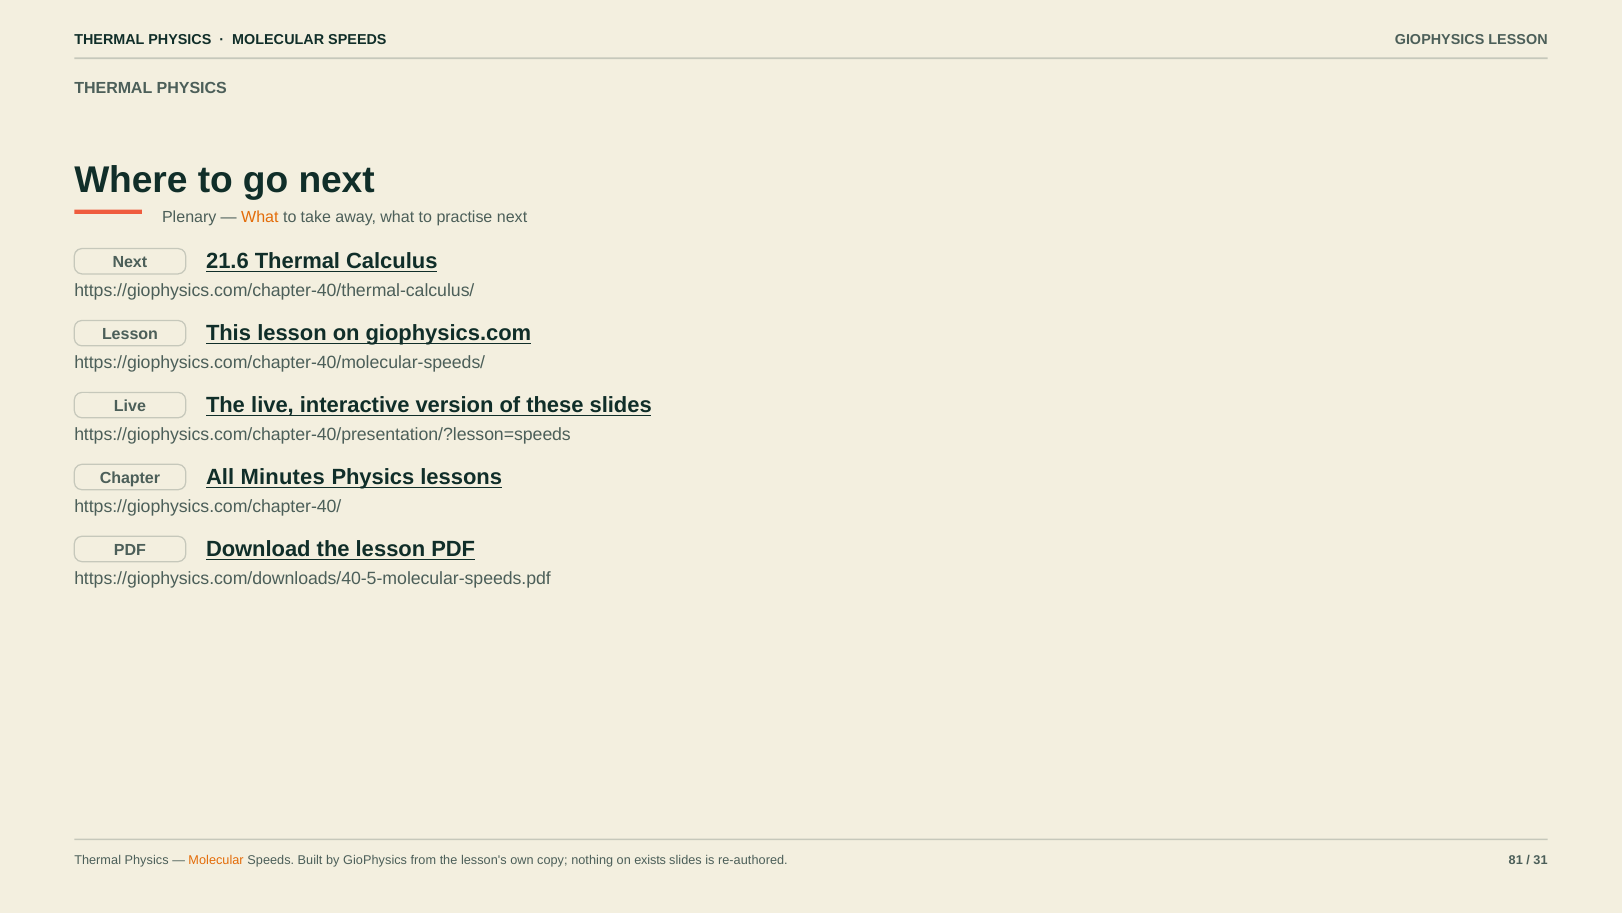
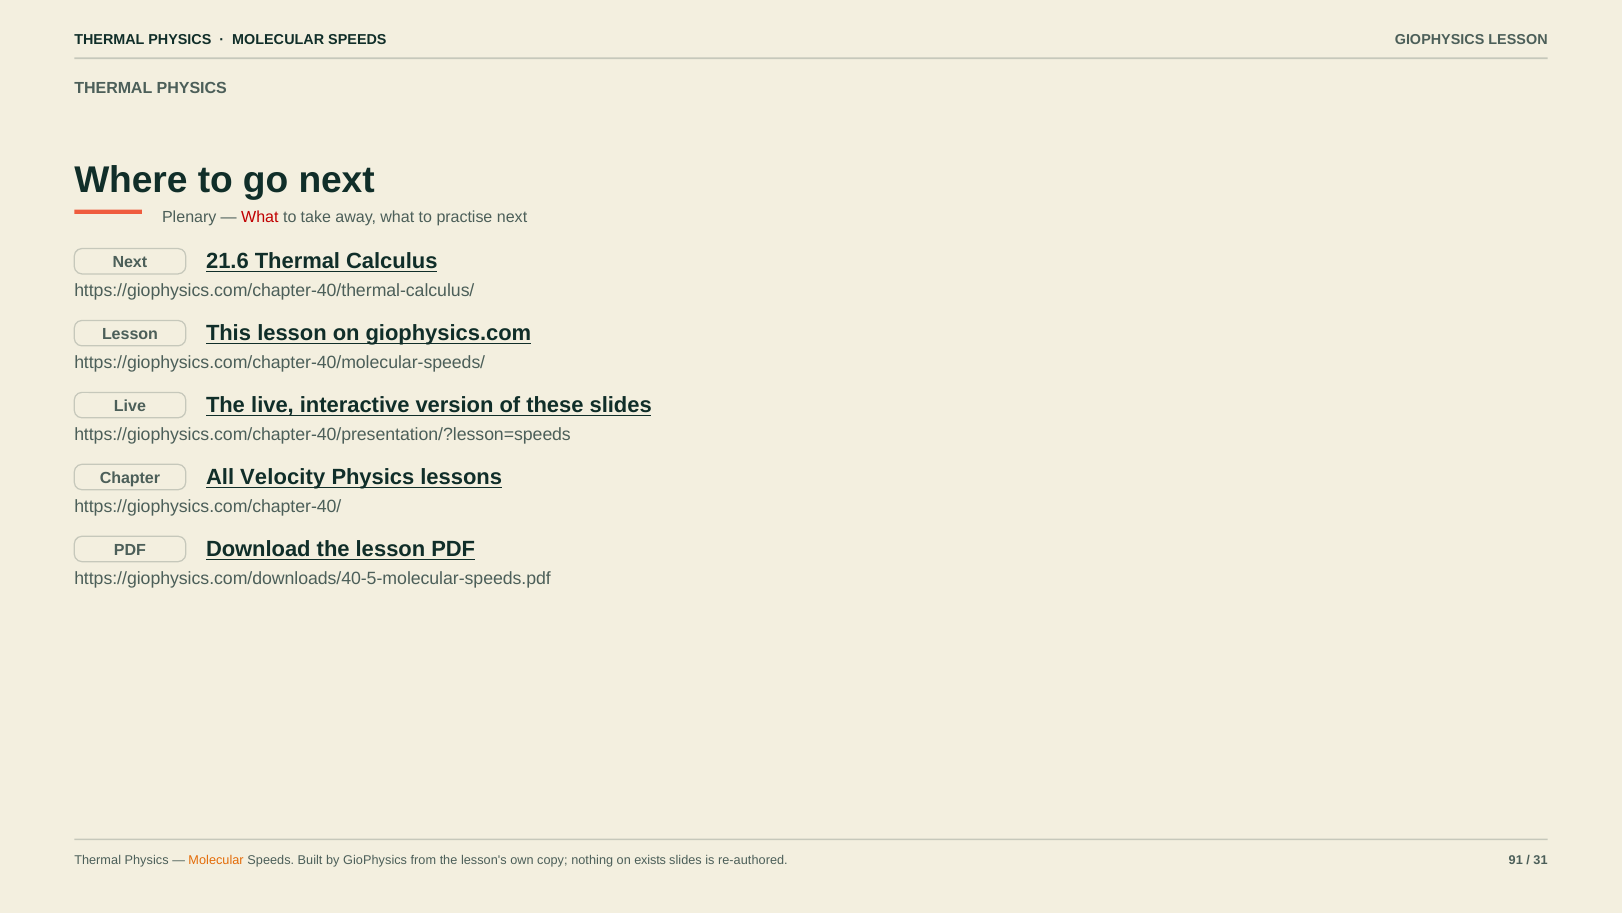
What colour: orange -> red (260, 217)
Minutes: Minutes -> Velocity (283, 477)
81: 81 -> 91 (1516, 860)
